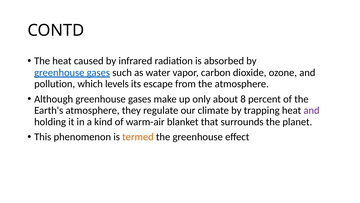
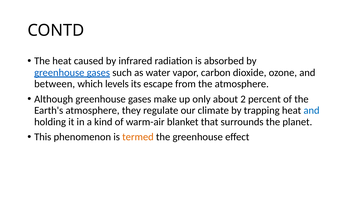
pollution: pollution -> between (55, 84)
8: 8 -> 2 (243, 99)
and colour: purple -> blue (312, 110)
